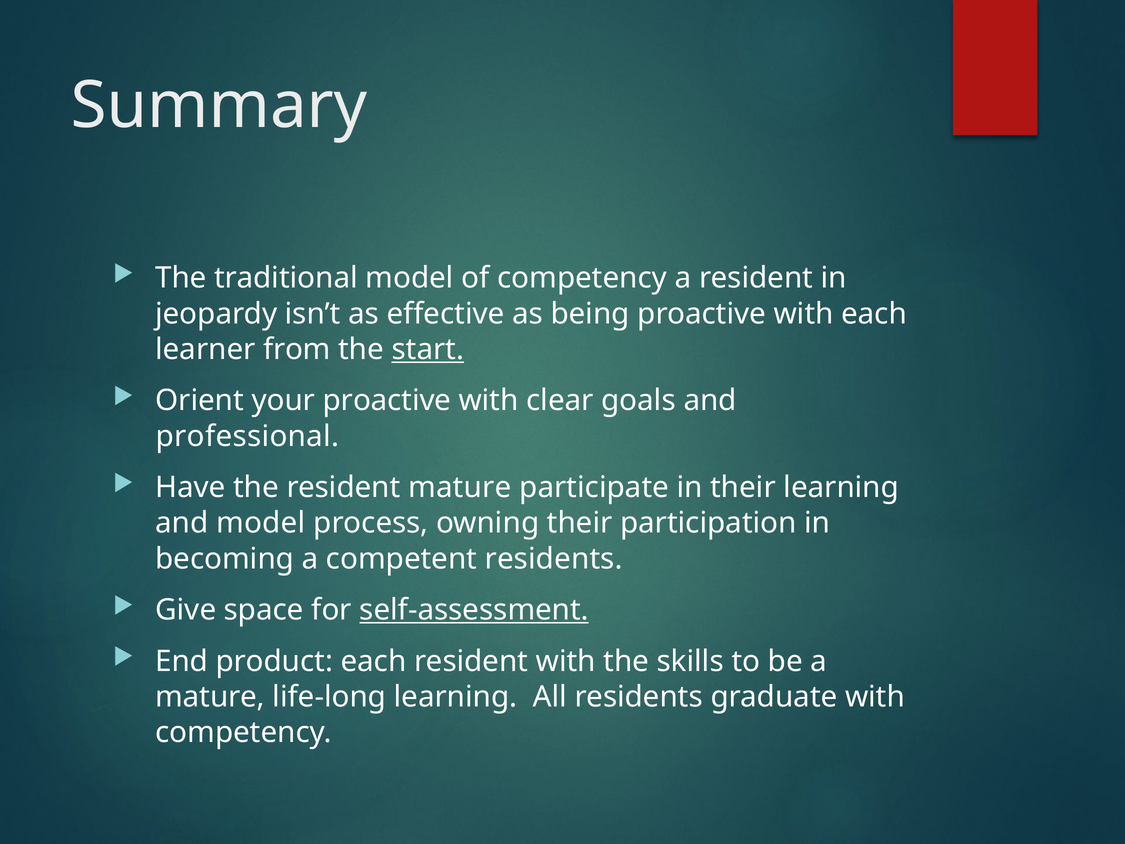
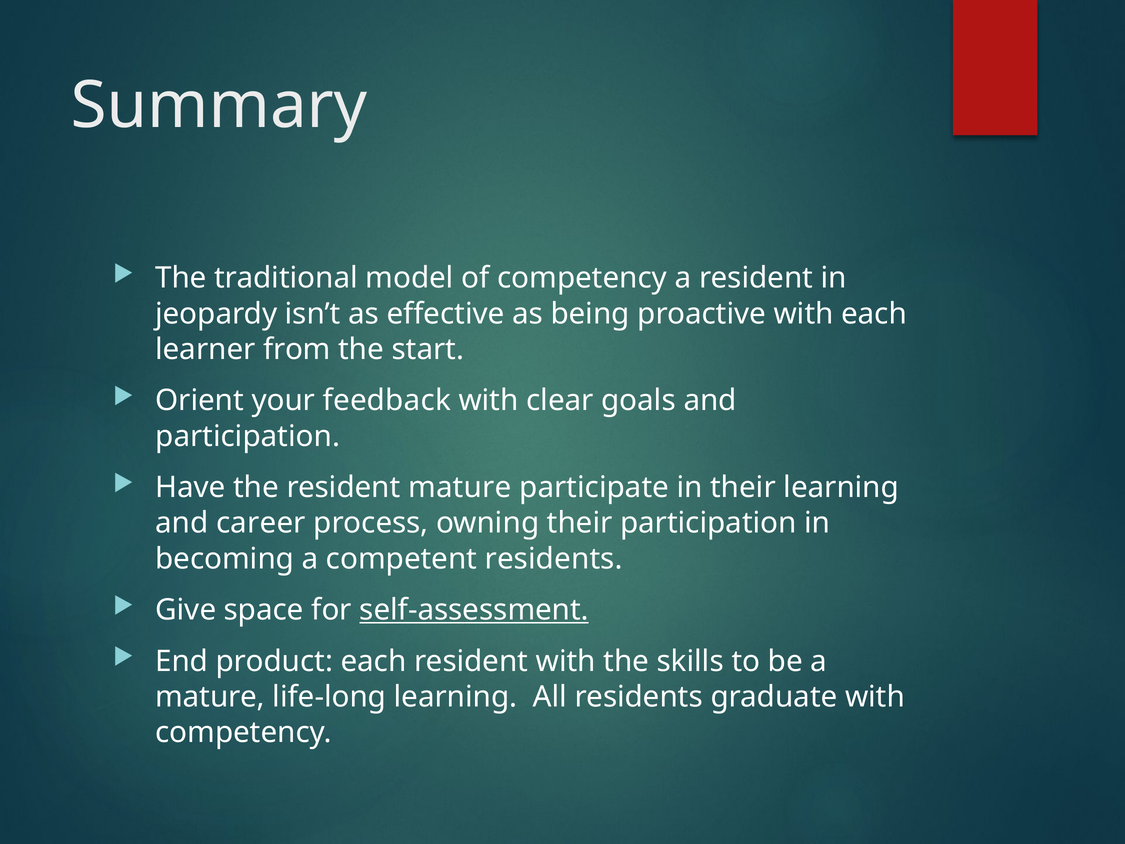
start underline: present -> none (428, 349)
your proactive: proactive -> feedback (387, 401)
professional: professional -> participation (248, 436)
and model: model -> career (261, 523)
